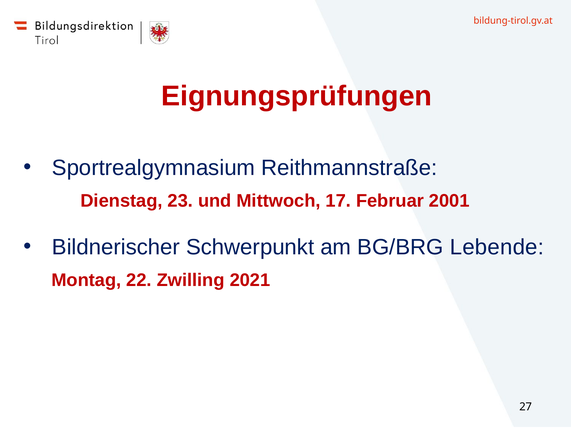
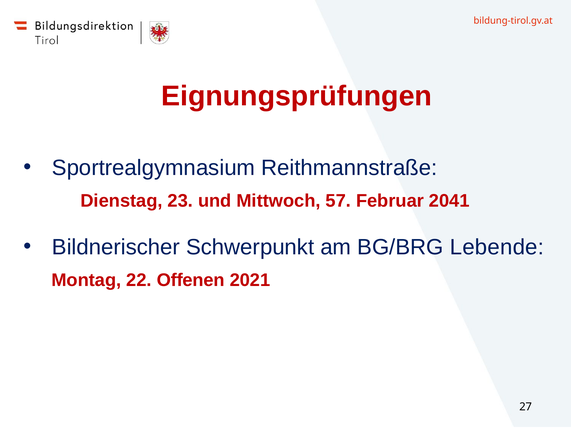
17: 17 -> 57 (338, 201)
2001: 2001 -> 2041 (449, 201)
Zwilling: Zwilling -> Offenen (191, 280)
